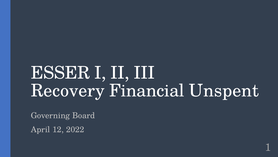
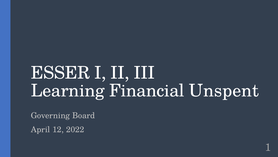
Recovery: Recovery -> Learning (68, 90)
